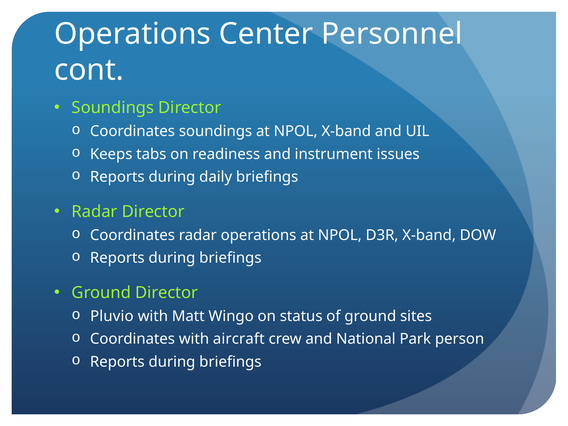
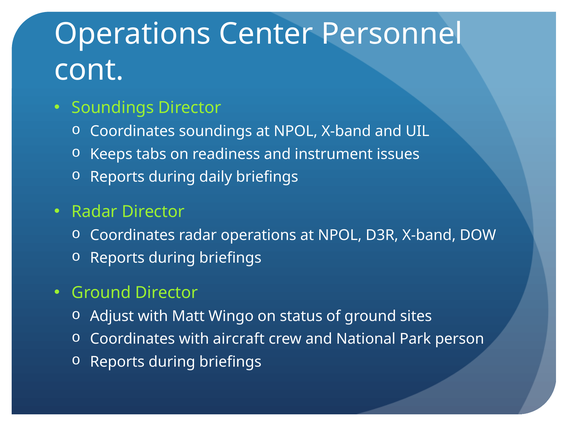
Pluvio: Pluvio -> Adjust (112, 316)
